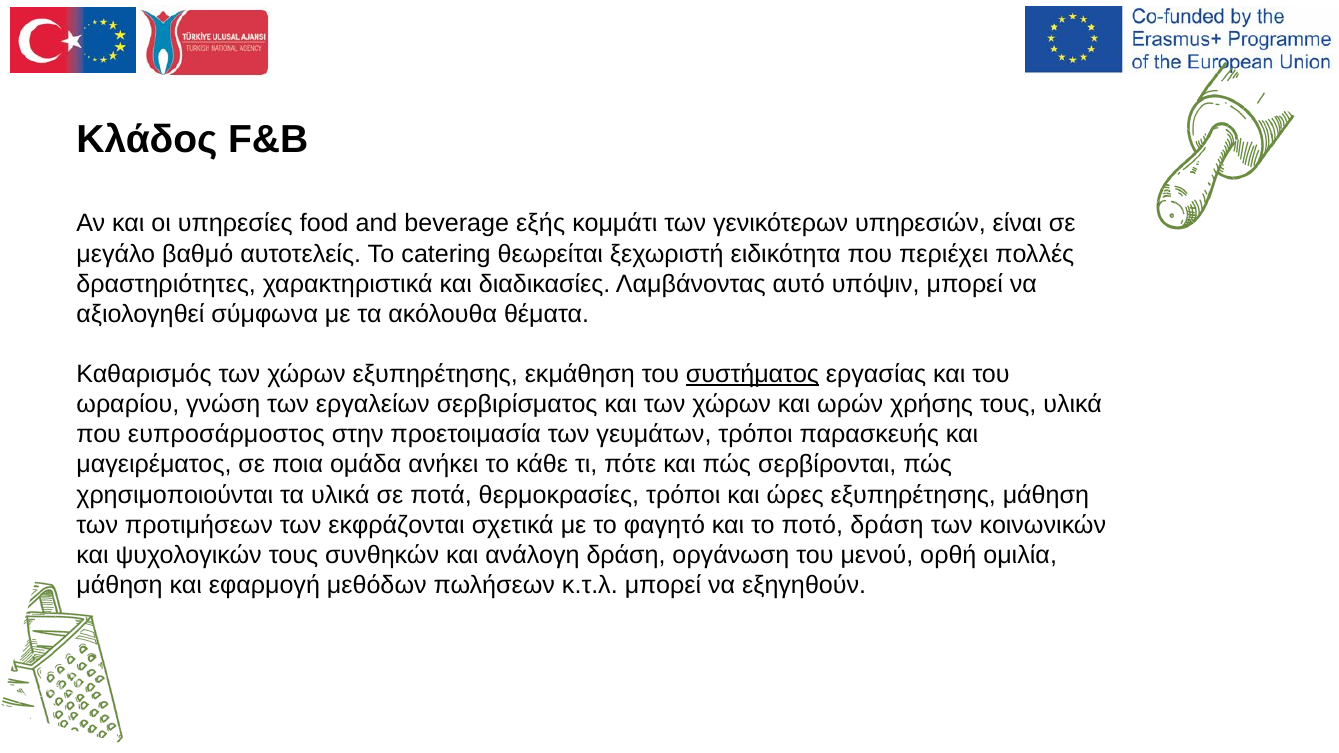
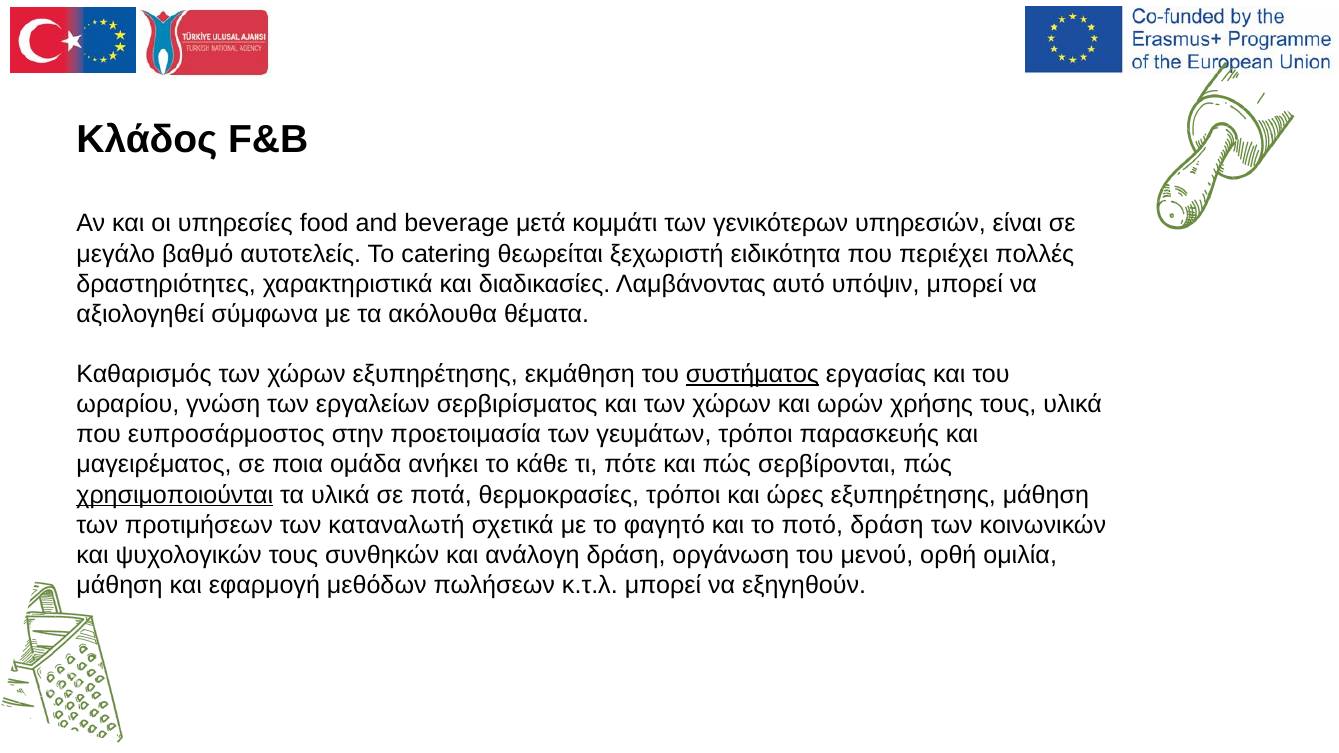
εξής: εξής -> μετά (541, 224)
χρησιμοποιούνται underline: none -> present (175, 495)
εκφράζονται: εκφράζονται -> καταναλωτή (397, 525)
